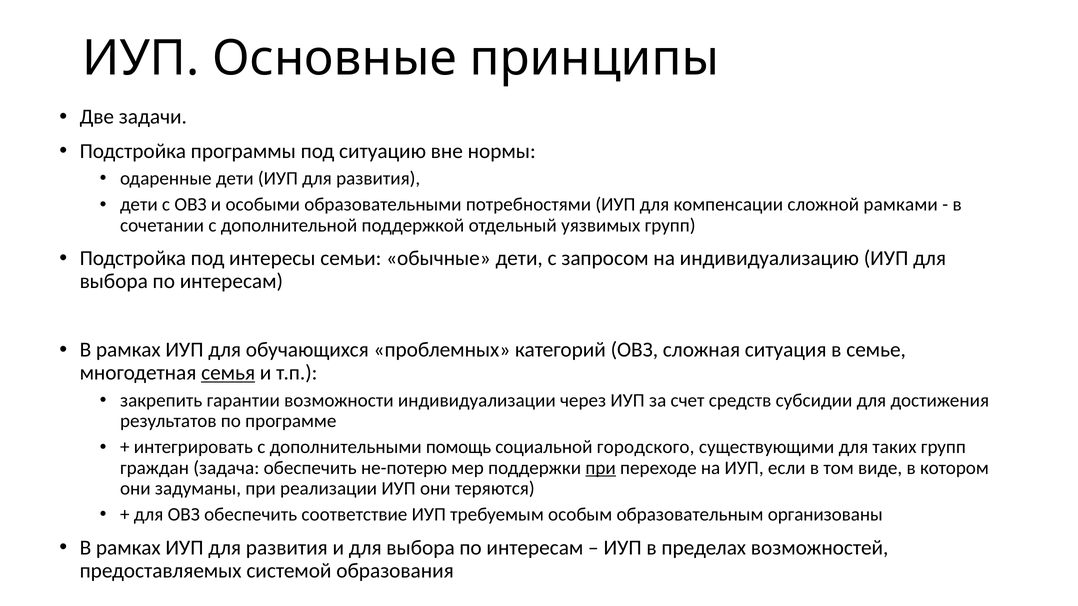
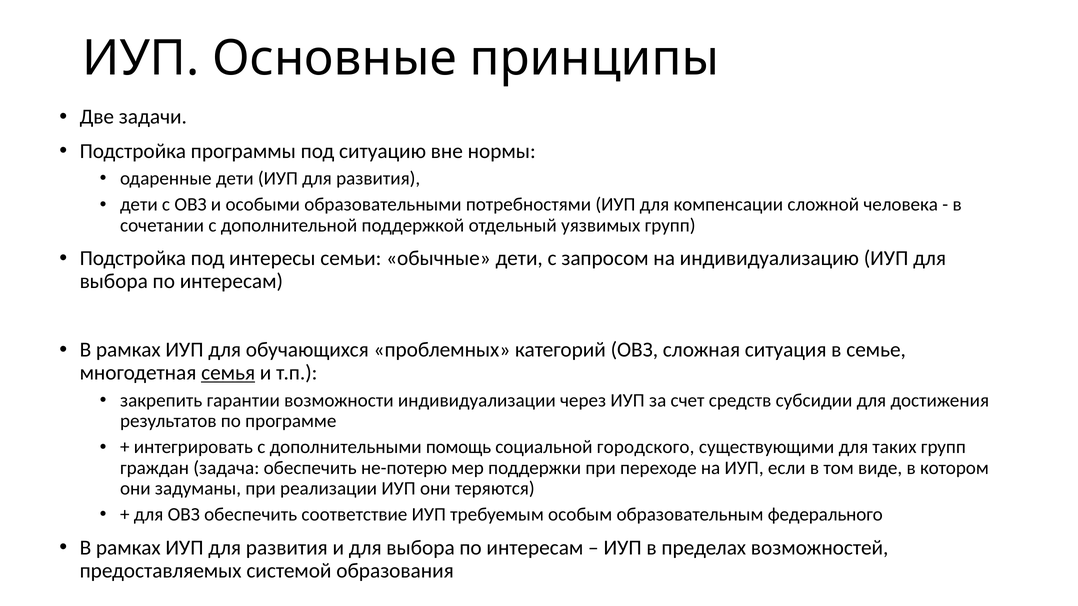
рамками: рамками -> человека (901, 205)
при underline: present -> none (601, 468)
организованы: организованы -> федерального (825, 515)
